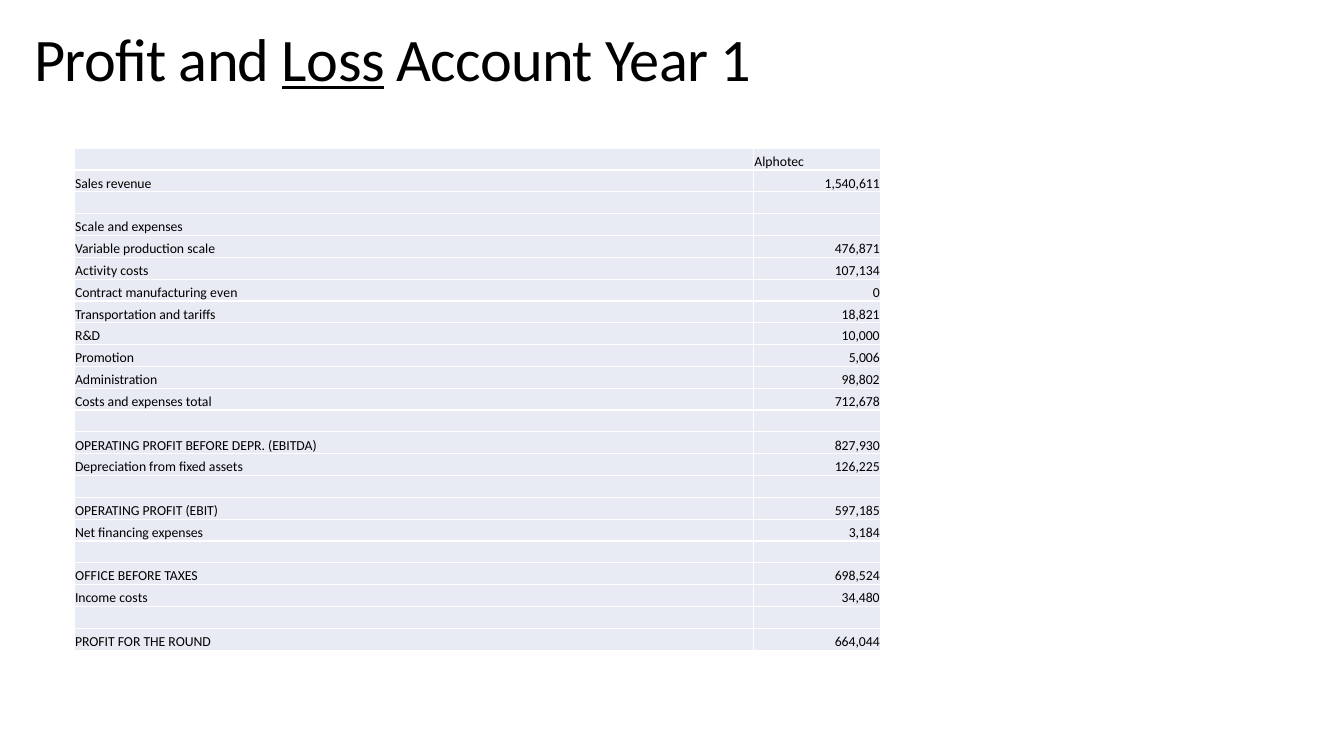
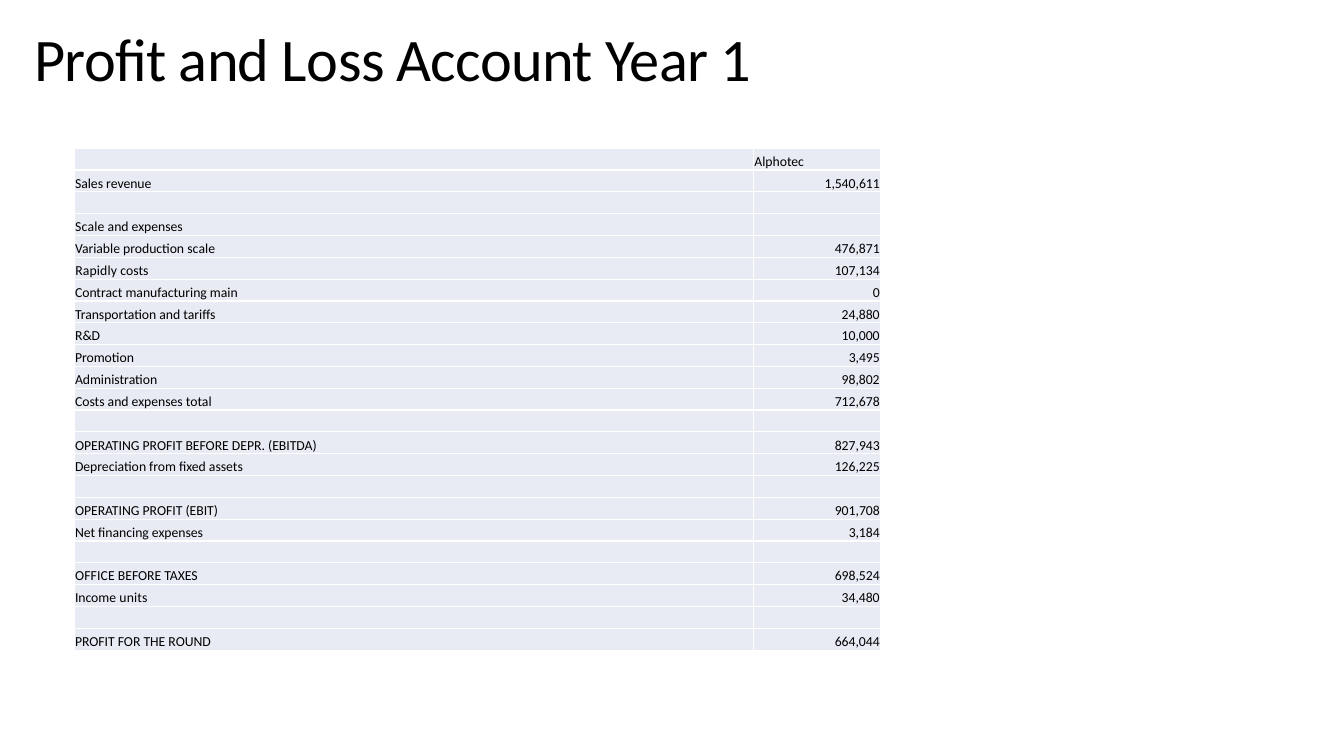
Loss underline: present -> none (333, 62)
Activity: Activity -> Rapidly (96, 271)
even: even -> main (224, 293)
18,821: 18,821 -> 24,880 (861, 315)
5,006: 5,006 -> 3,495 (864, 358)
827,930: 827,930 -> 827,943 (857, 445)
597,185: 597,185 -> 901,708 (857, 511)
Income costs: costs -> units (134, 598)
